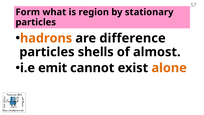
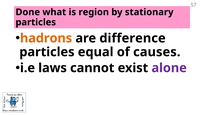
Form: Form -> Done (28, 12)
shells: shells -> equal (96, 52)
almost: almost -> causes (157, 52)
emit: emit -> laws (53, 68)
alone colour: orange -> purple (169, 68)
